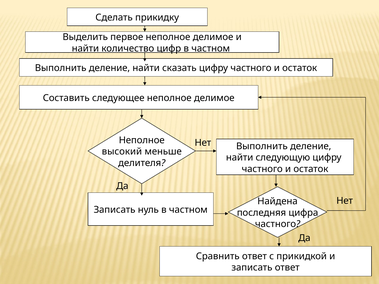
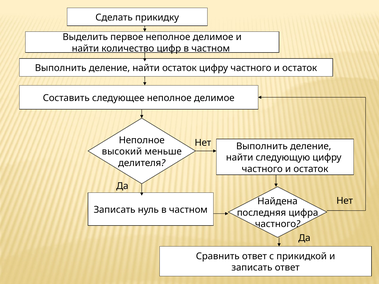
найти сказать: сказать -> остаток (179, 68)
